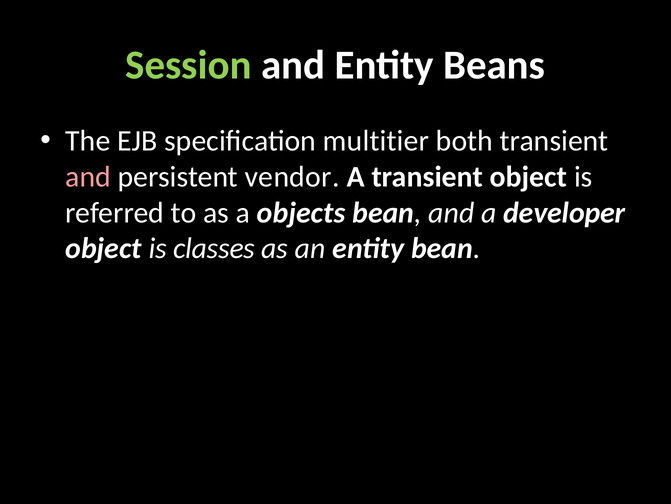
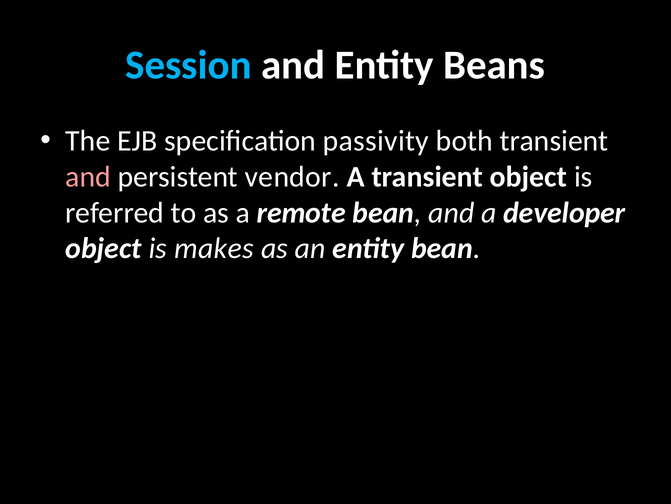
Session colour: light green -> light blue (189, 65)
multitier: multitier -> passivity (376, 141)
objects: objects -> remote (301, 212)
classes: classes -> makes (214, 248)
